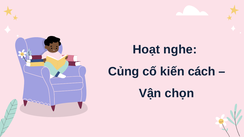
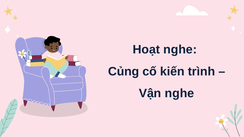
cách: cách -> trình (201, 72)
Vận chọn: chọn -> nghe (179, 94)
